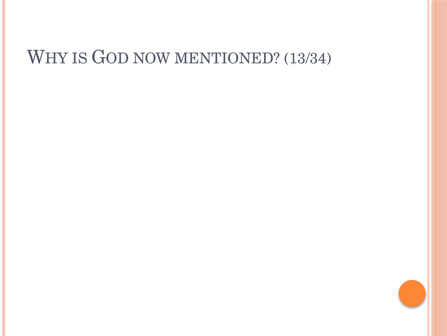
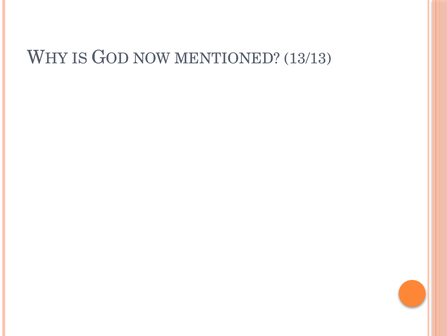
13/34: 13/34 -> 13/13 (308, 58)
